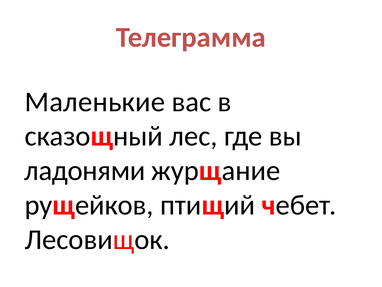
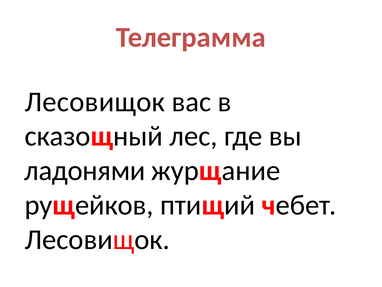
Маленькие: Маленькие -> Лесовищок (95, 102)
